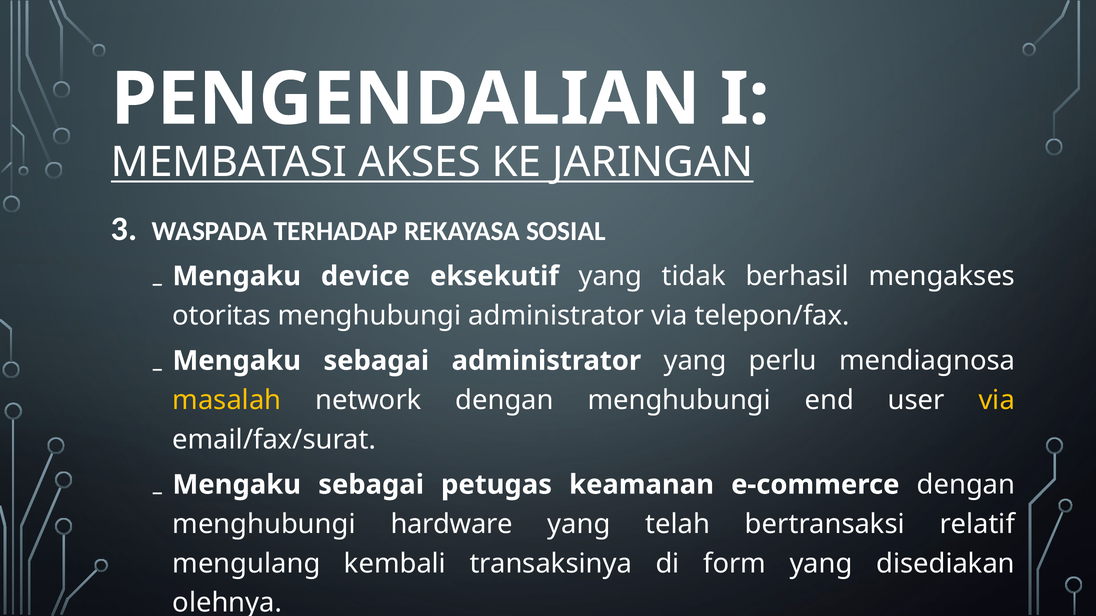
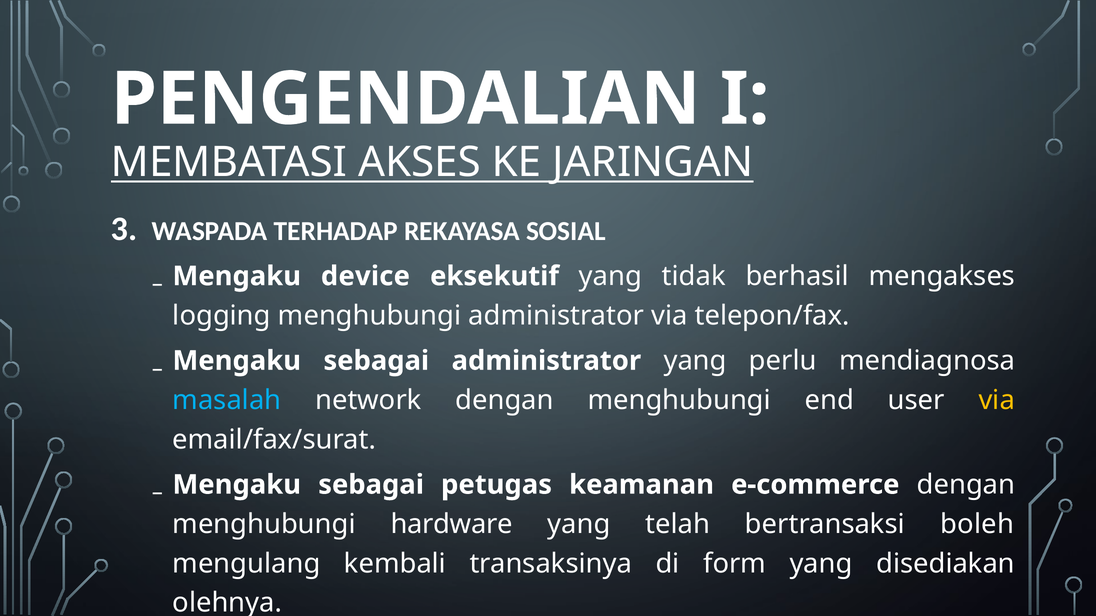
otoritas: otoritas -> logging (222, 316)
masalah colour: yellow -> light blue (227, 400)
relatif: relatif -> boleh (977, 525)
